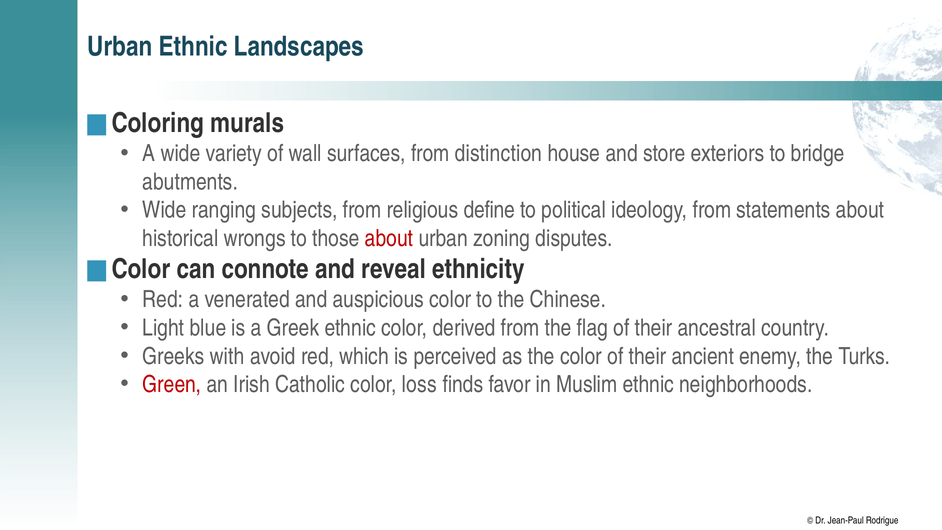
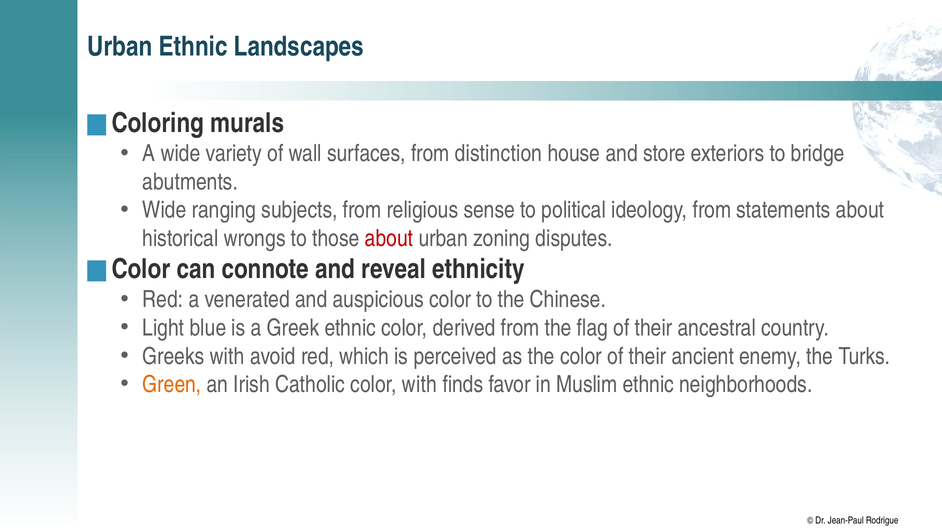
define: define -> sense (489, 210)
Green colour: red -> orange (172, 384)
color loss: loss -> with (419, 384)
